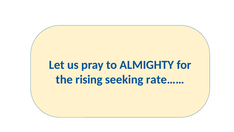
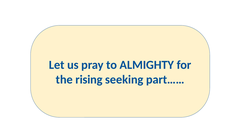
rate……: rate…… -> part…… (165, 79)
